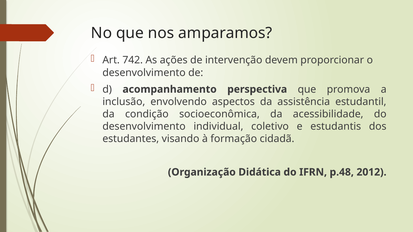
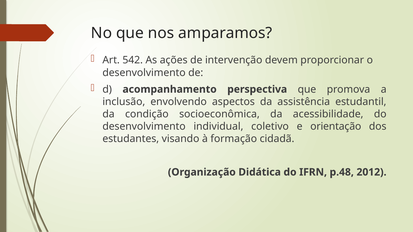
742: 742 -> 542 (133, 60)
estudantis: estudantis -> orientação (336, 127)
